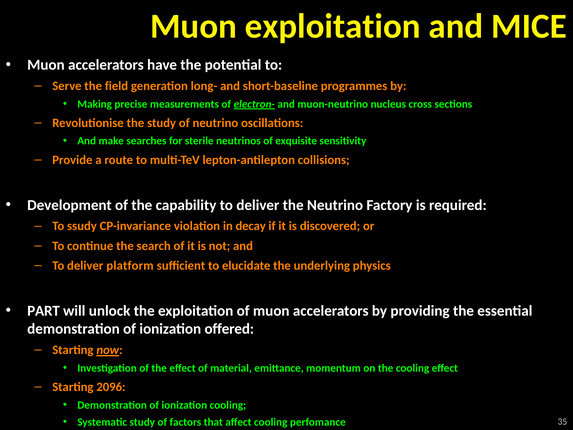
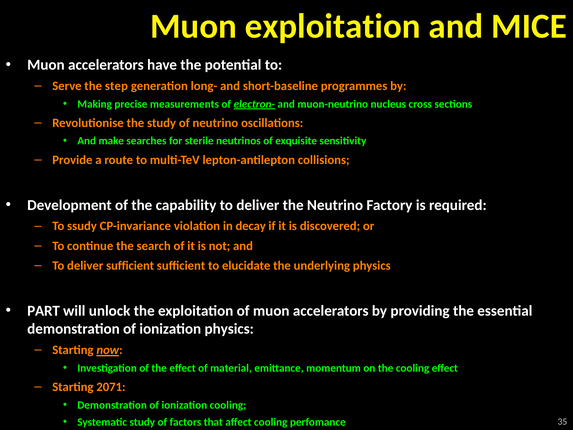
field: field -> step (116, 86)
deliver platform: platform -> sufficient (130, 265)
ionization offered: offered -> physics (229, 329)
2096: 2096 -> 2071 (111, 387)
